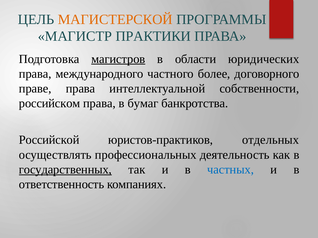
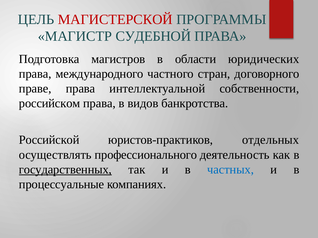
МАГИСТЕРСКОЙ colour: orange -> red (115, 19)
ПРАКТИКИ: ПРАКТИКИ -> СУДЕБНОЙ (153, 36)
магистров underline: present -> none (118, 59)
более: более -> стран (214, 74)
бумаг: бумаг -> видов (143, 104)
профессиональных: профессиональных -> профессионального (146, 155)
ответственность: ответственность -> процессуальные (62, 185)
